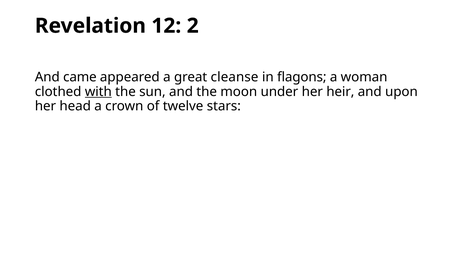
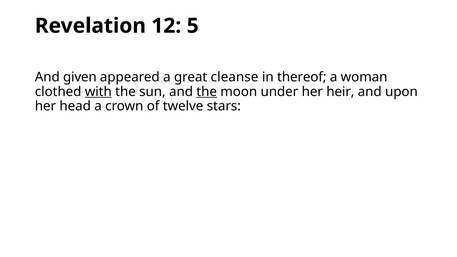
2: 2 -> 5 (193, 26)
came: came -> given (80, 77)
flagons: flagons -> thereof (302, 77)
the underline: none -> present (207, 92)
